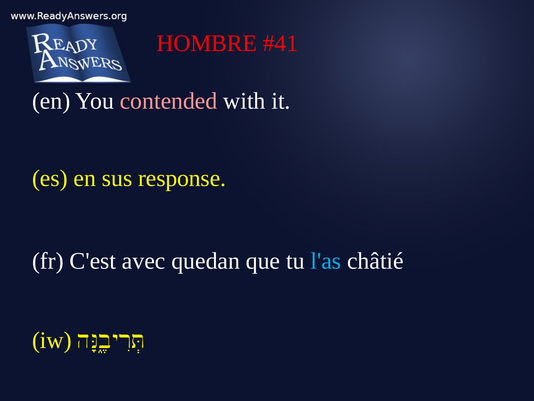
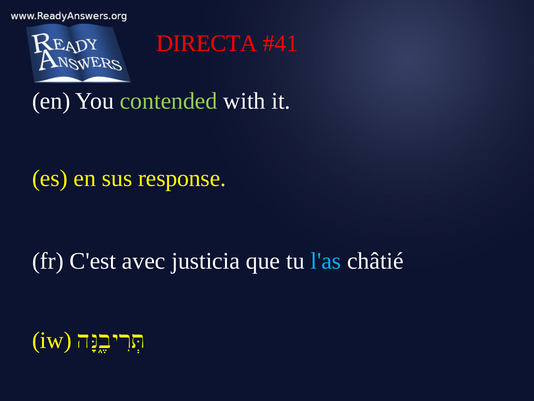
HOMBRE: HOMBRE -> DIRECTA (207, 43)
contended colour: pink -> light green (169, 101)
quedan: quedan -> justicia (206, 261)
